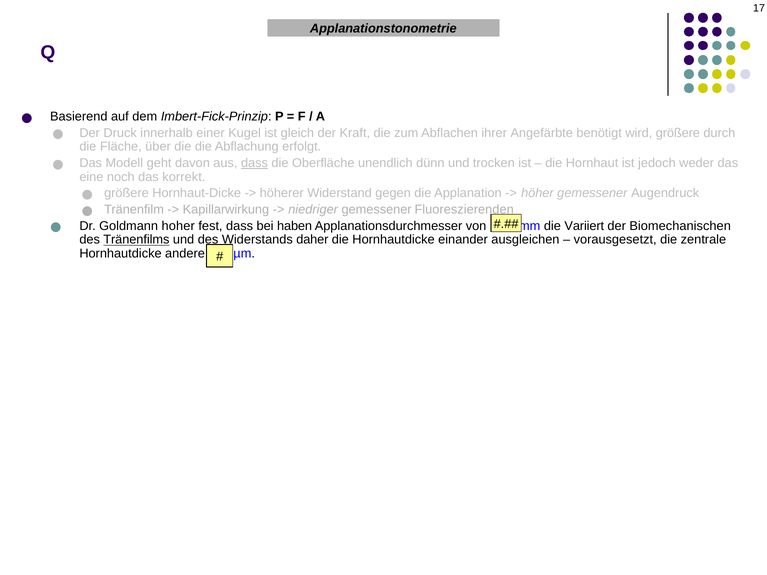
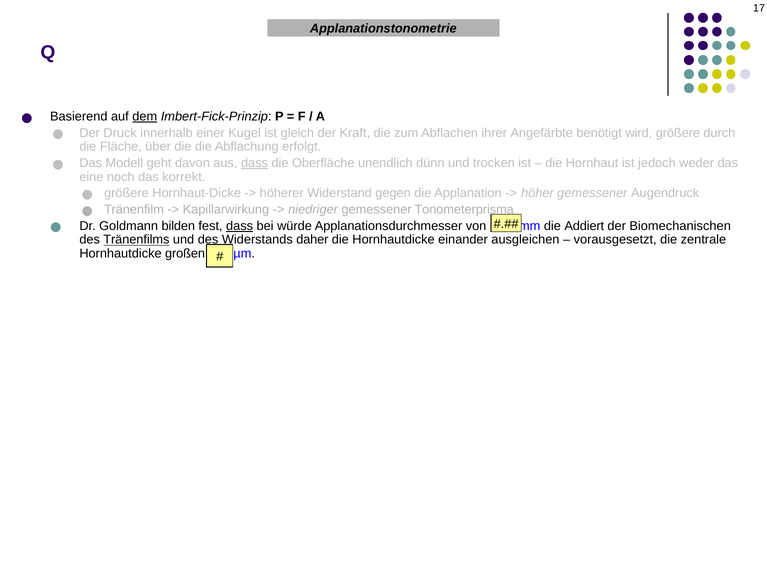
dem underline: none -> present (145, 117)
Fluoreszierenden: Fluoreszierenden -> Tonometerprisma (464, 210)
hoher: hoher -> bilden (178, 226)
dass underline: none -> present (240, 226)
haben: haben -> würde (295, 226)
Variiert: Variiert -> Addiert (584, 226)
andere: andere -> großen (185, 254)
